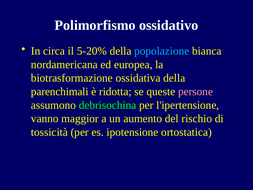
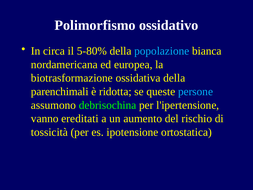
5-20%: 5-20% -> 5-80% (92, 51)
persone colour: pink -> light blue (196, 91)
maggior: maggior -> ereditati (80, 118)
